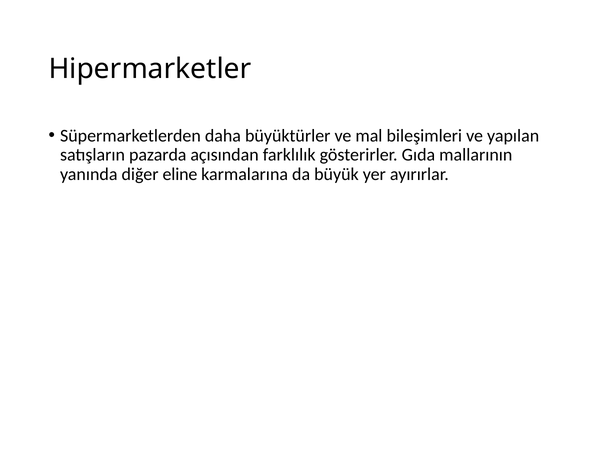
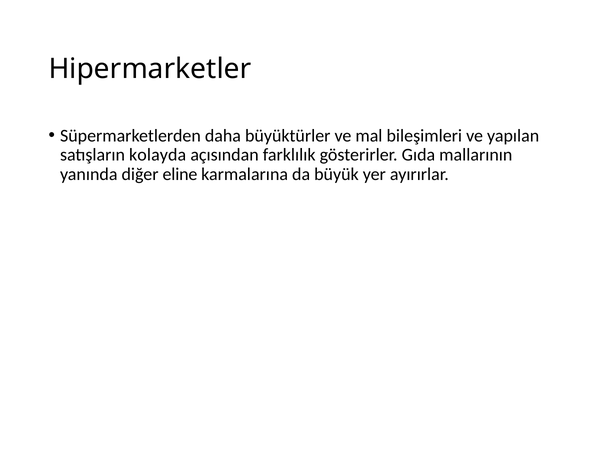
pazarda: pazarda -> kolayda (158, 155)
